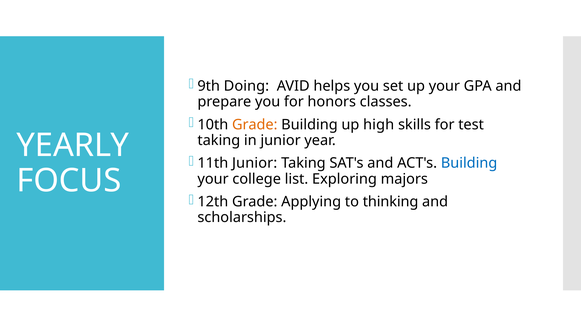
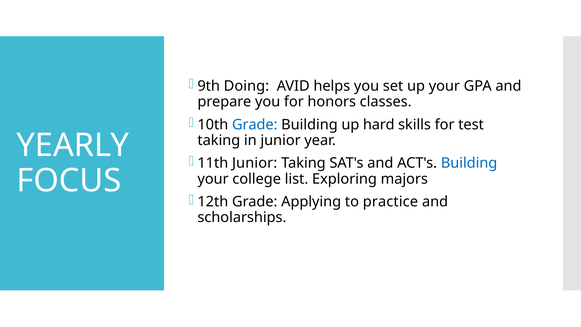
Grade colour: orange -> blue (255, 124)
high: high -> hard (379, 124)
thinking: thinking -> practice (390, 202)
